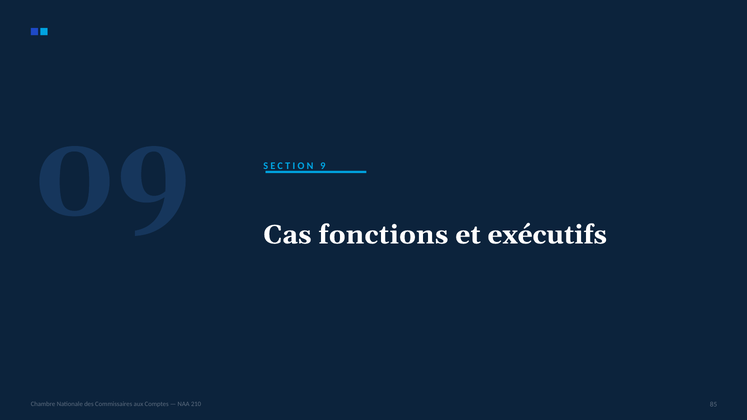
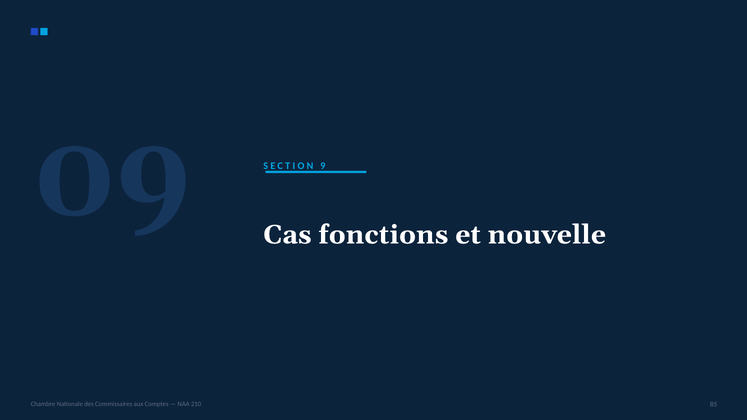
exécutifs: exécutifs -> nouvelle (547, 235)
